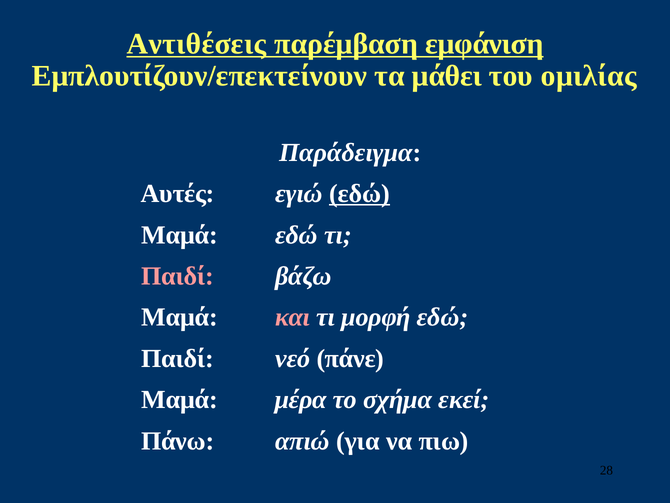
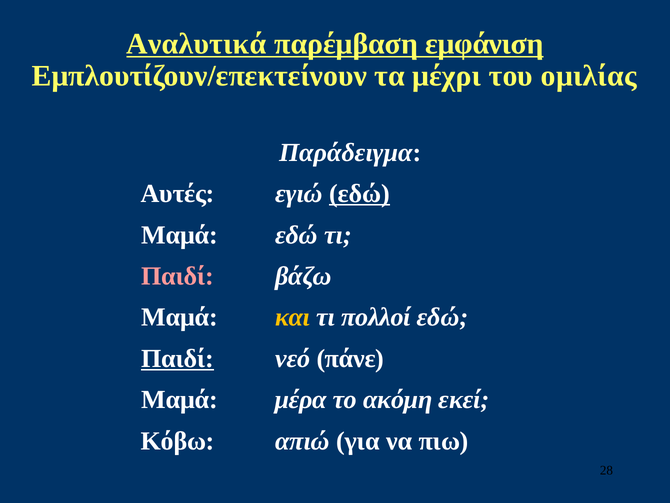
Αντιθέσεις: Αντιθέσεις -> Αναλυτικά (196, 44)
μάθει: μάθει -> μέχρι (447, 76)
και colour: pink -> yellow (293, 317)
μορφή: μορφή -> πολλοί (376, 317)
Παιδί underline: none -> present (178, 358)
σχήμα: σχήμα -> ακόμη (398, 399)
Πάνω: Πάνω -> Κόβω (178, 441)
